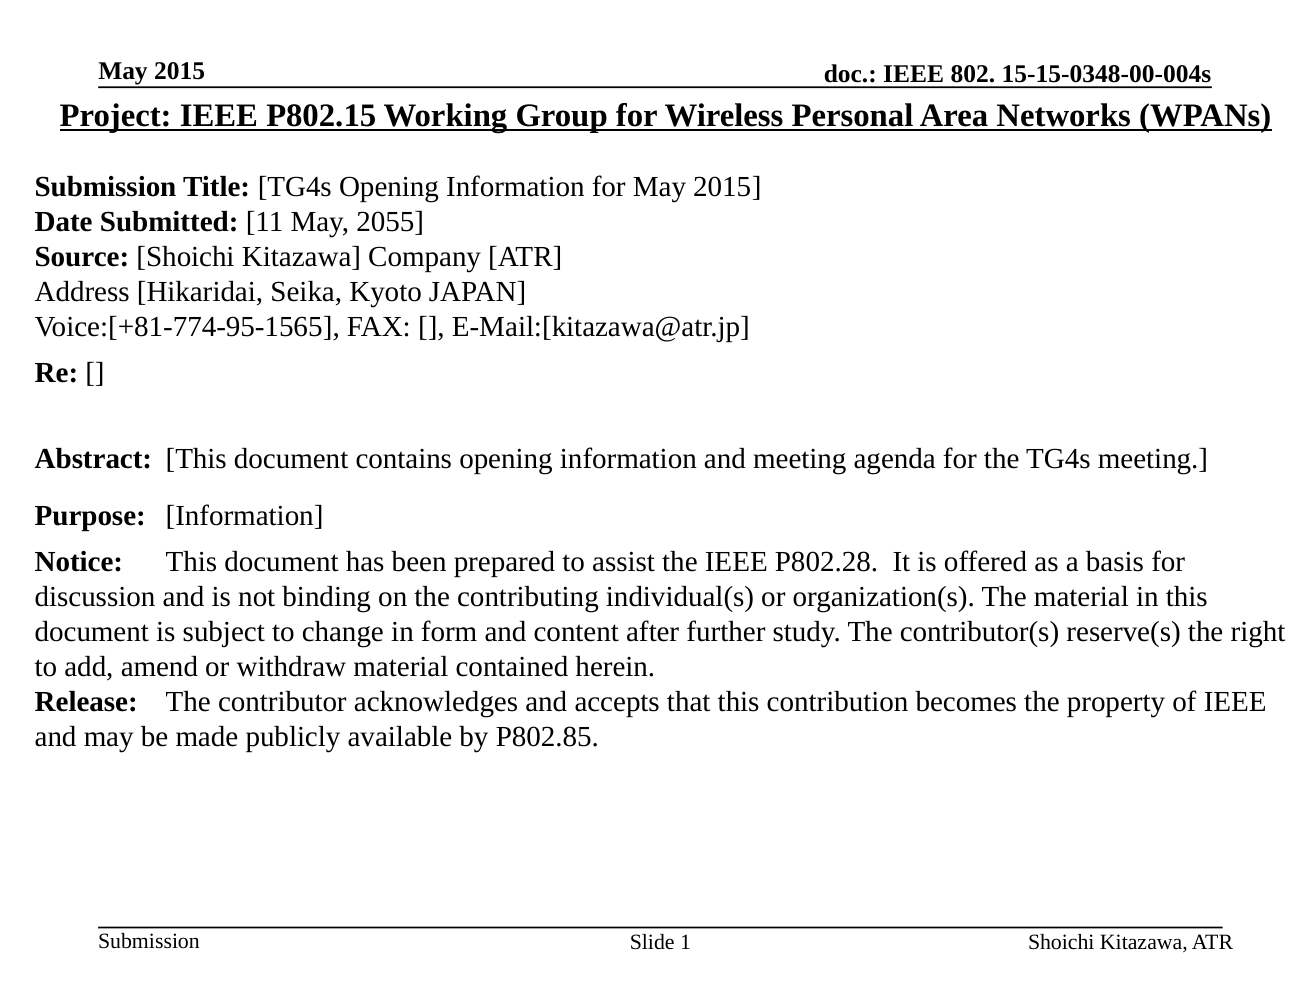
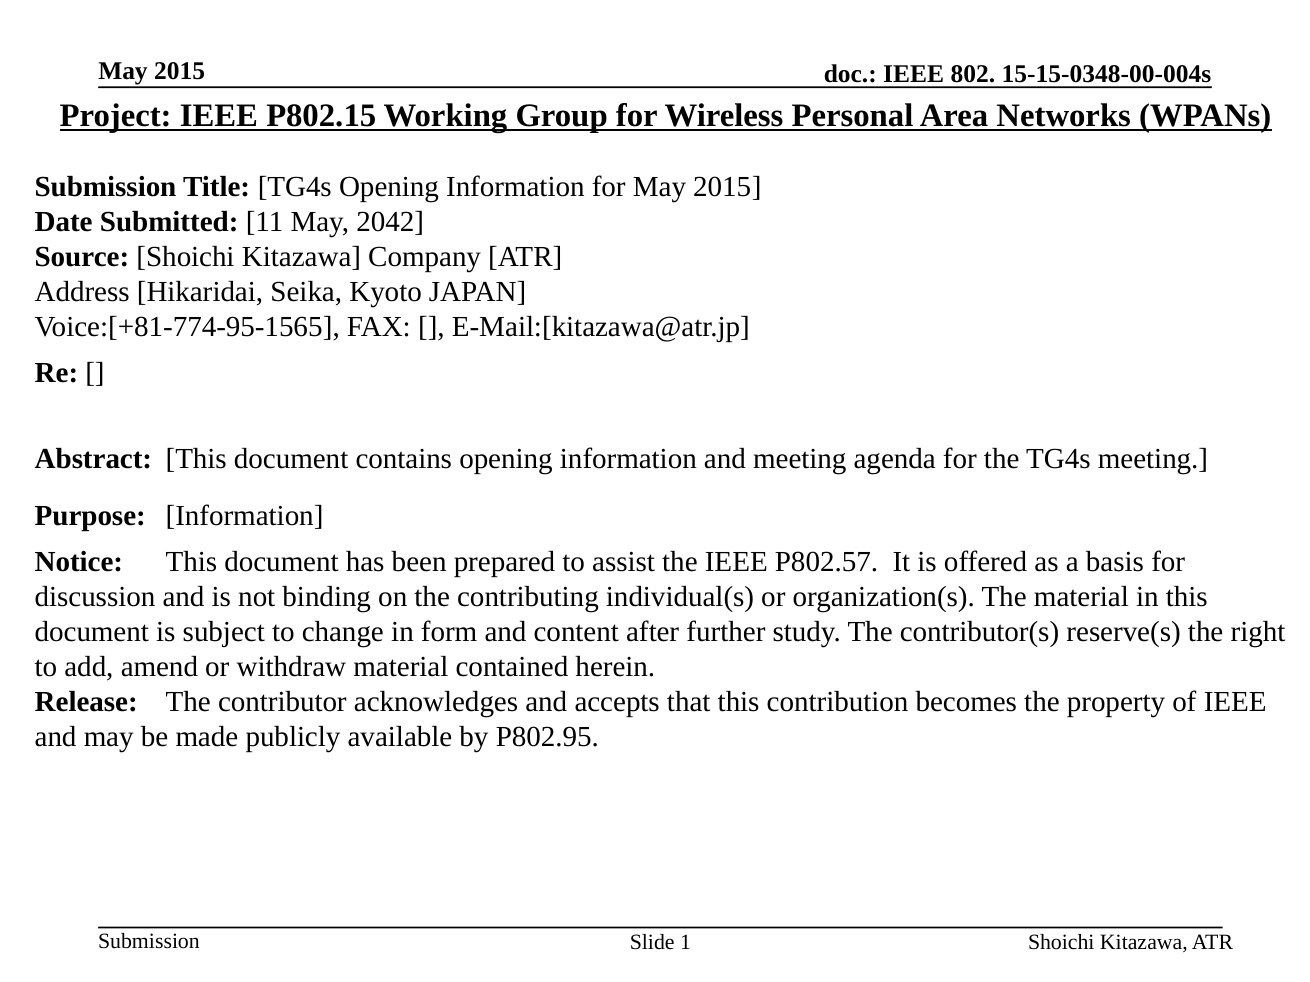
2055: 2055 -> 2042 (390, 222)
P802.28: P802.28 -> P802.57 (826, 562)
P802.85: P802.85 -> P802.95 (547, 737)
